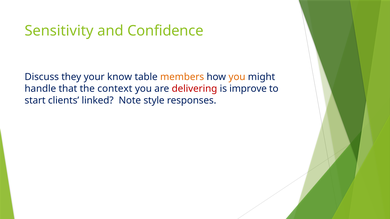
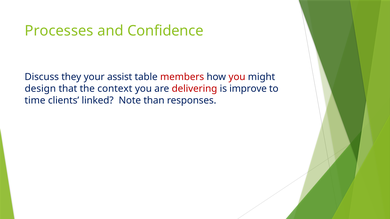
Sensitivity: Sensitivity -> Processes (59, 31)
know: know -> assist (120, 77)
members colour: orange -> red (182, 77)
you colour: orange -> red (237, 77)
handle: handle -> design (40, 89)
start: start -> time (35, 101)
style: style -> than (154, 101)
